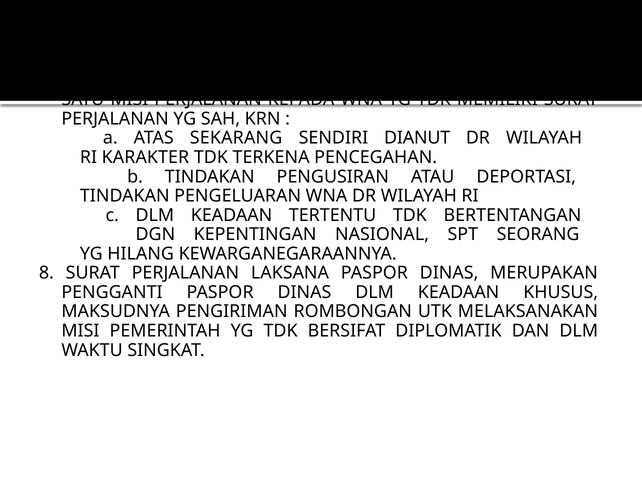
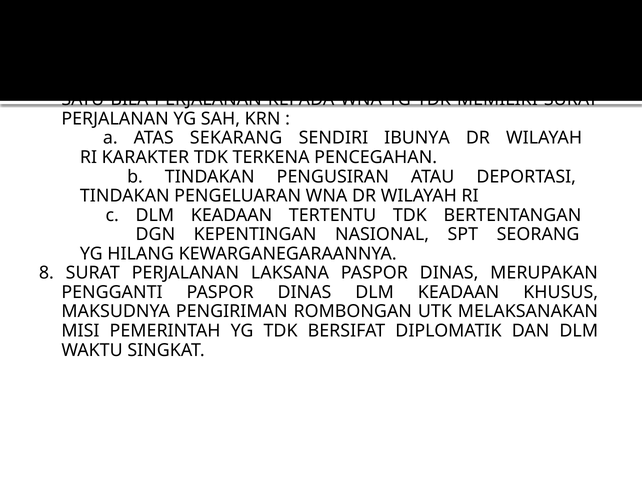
SATU MISI: MISI -> BILA (129, 99)
DIANUT: DIANUT -> IBUNYA (417, 138)
